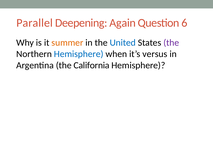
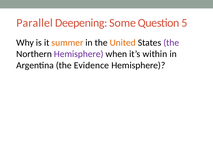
Again: Again -> Some (123, 23)
6: 6 -> 5 (184, 23)
United colour: blue -> orange (123, 43)
Hemisphere colour: blue -> purple (79, 54)
versus: versus -> within (155, 54)
California: California -> Evidence (91, 66)
